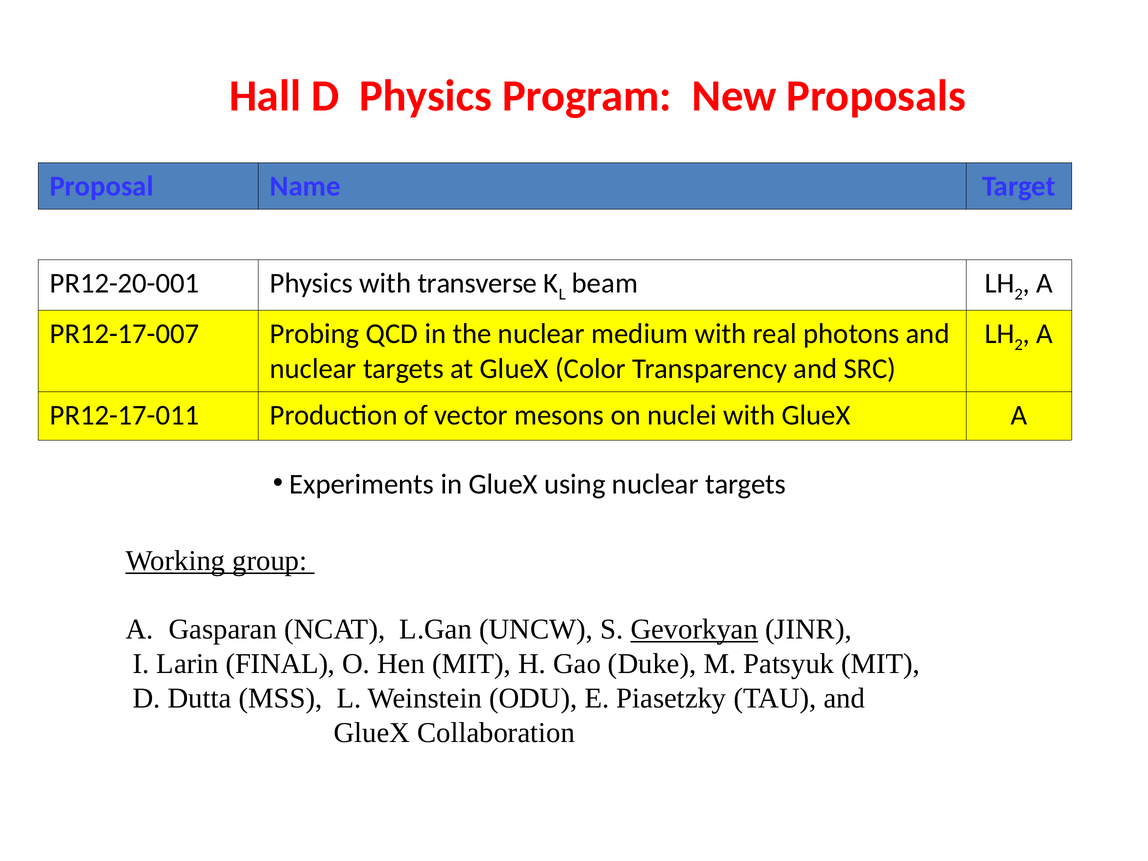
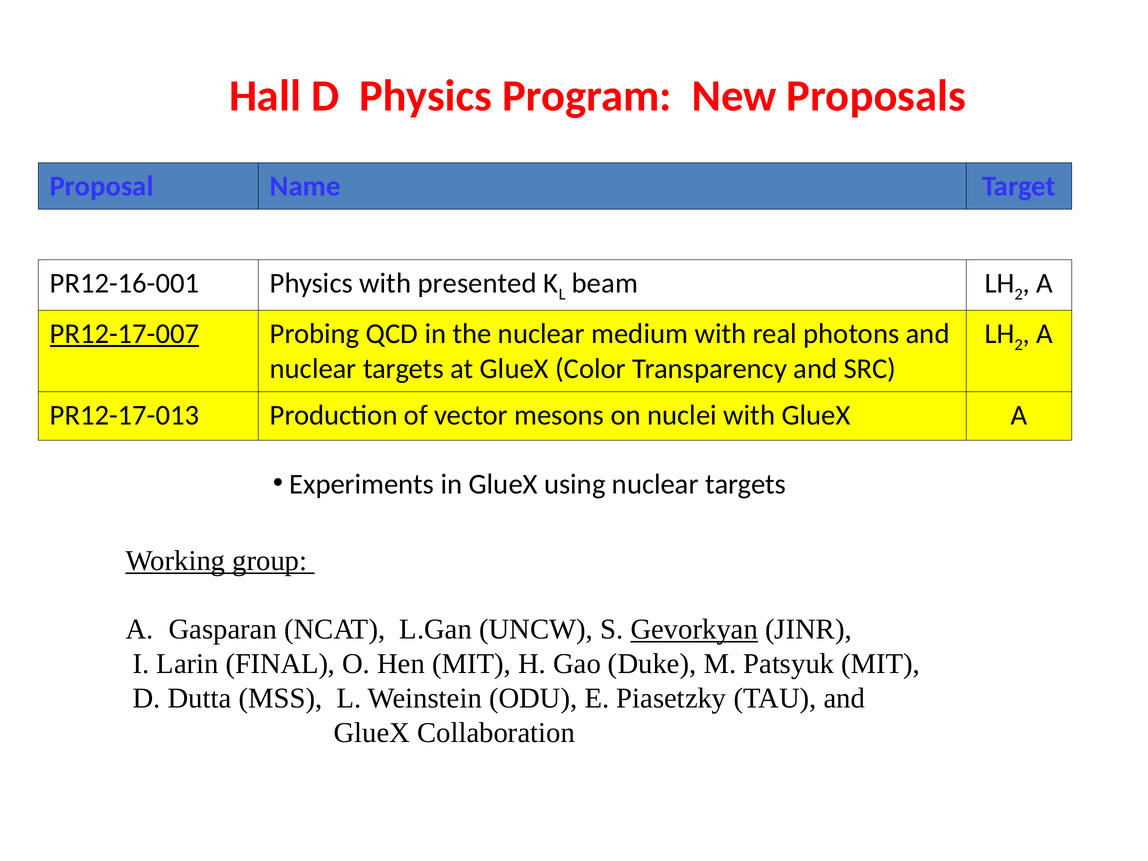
PR12-20-001: PR12-20-001 -> PR12-16-001 (124, 283)
transverse: transverse -> presented (477, 283)
PR12-17-007 underline: none -> present (124, 334)
PR12-17-011: PR12-17-011 -> PR12-17-013 (124, 415)
